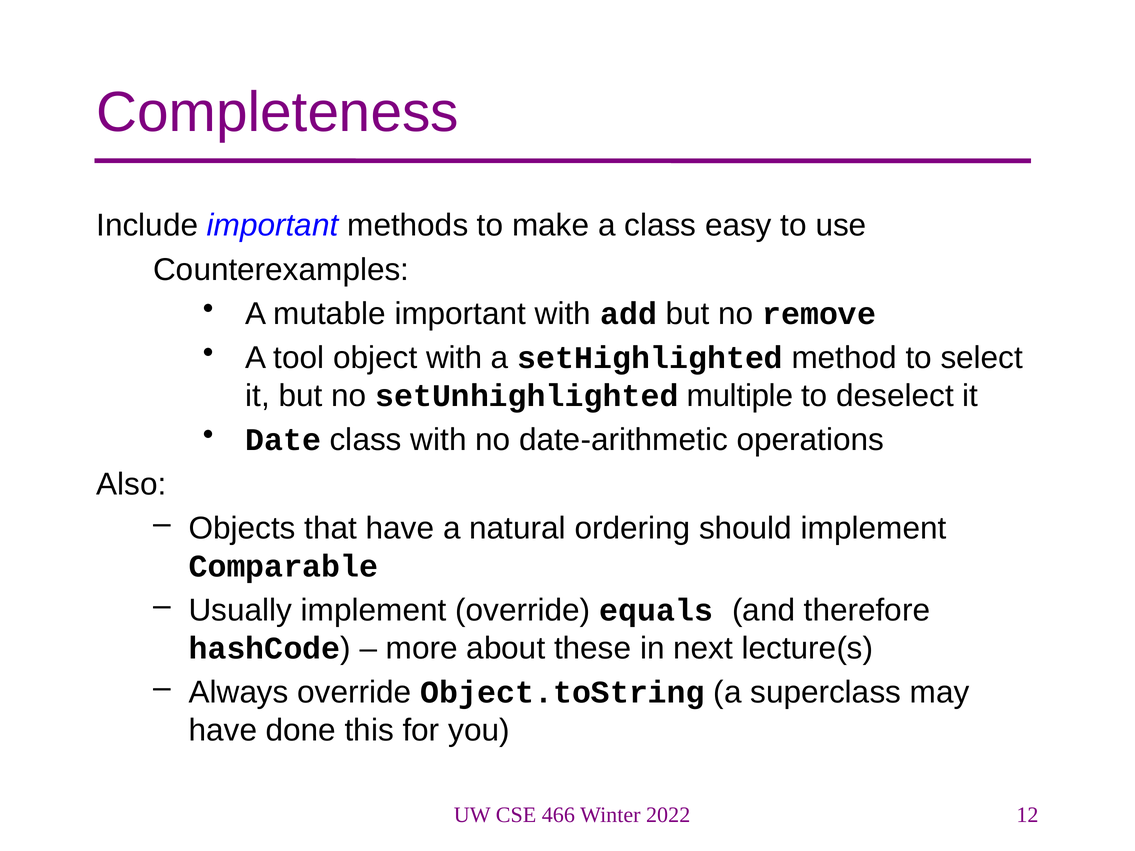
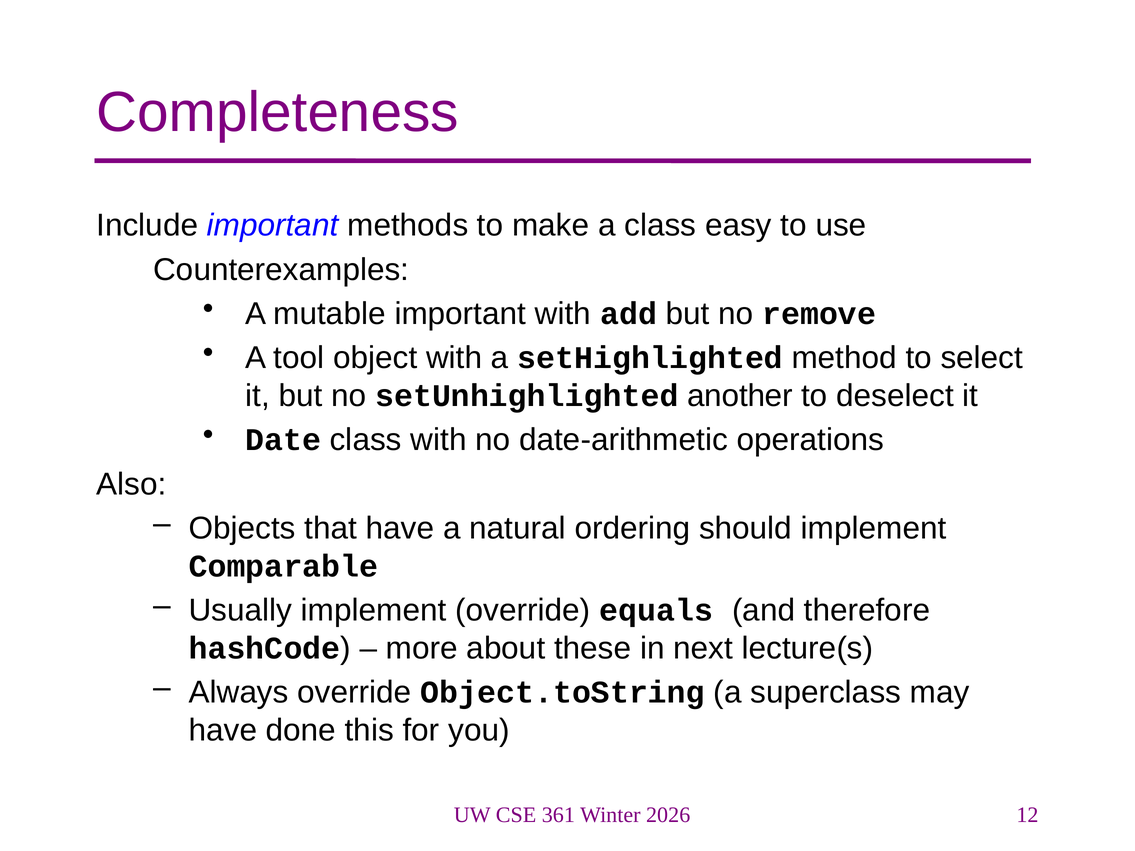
multiple: multiple -> another (740, 396)
466: 466 -> 361 (558, 815)
2022: 2022 -> 2026 (668, 815)
